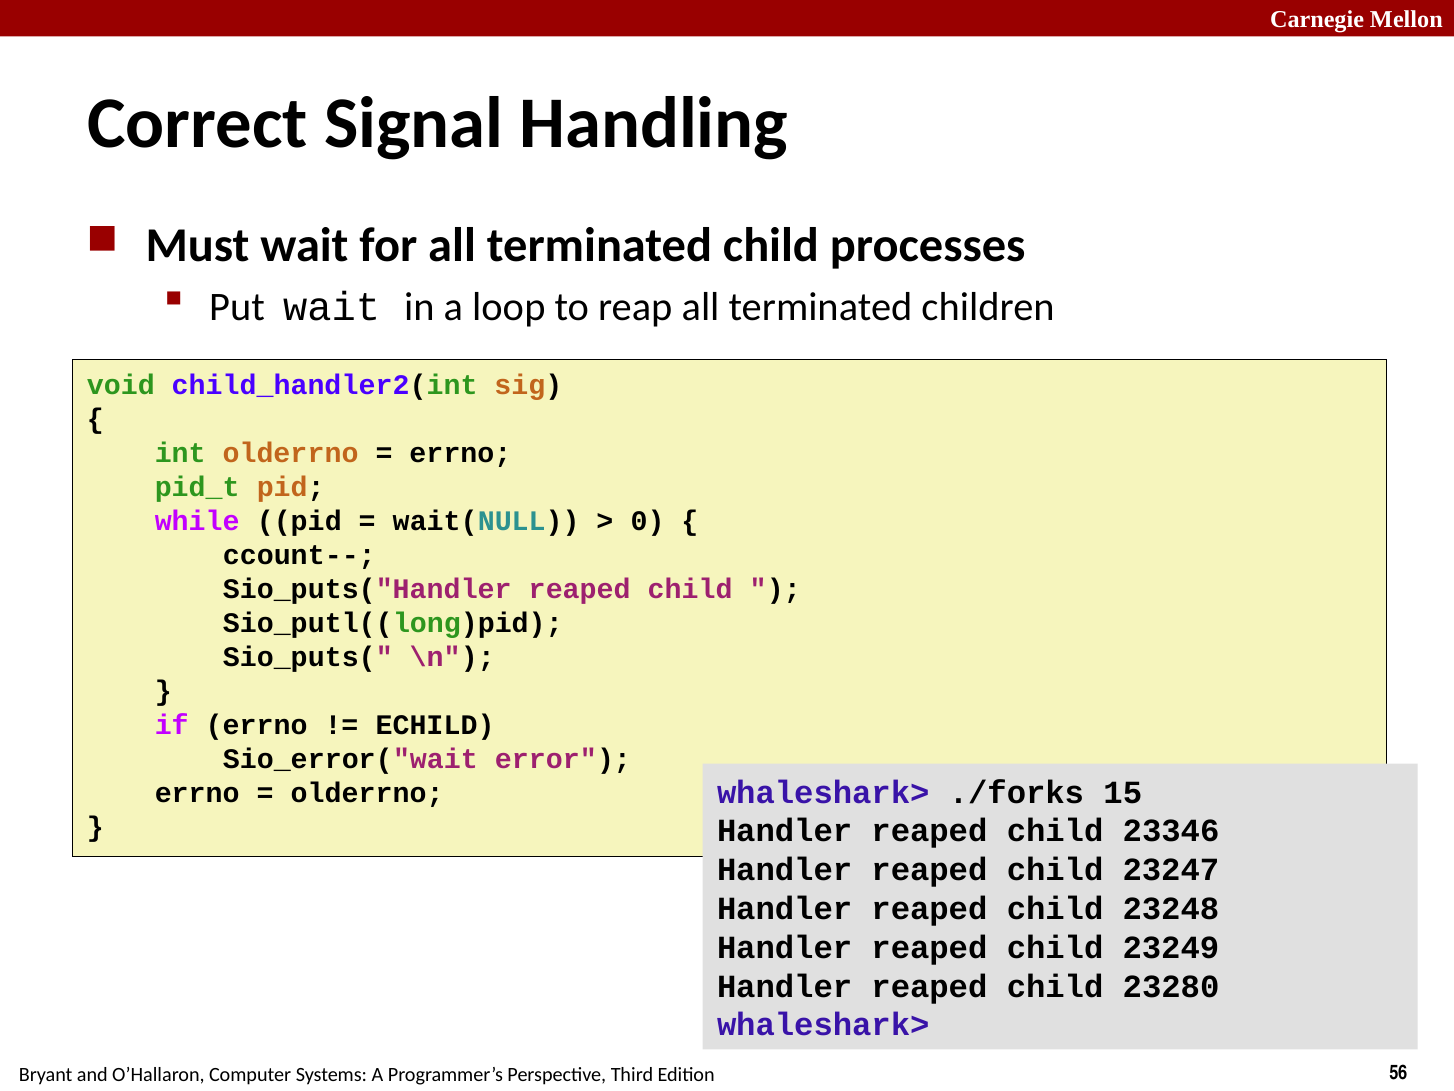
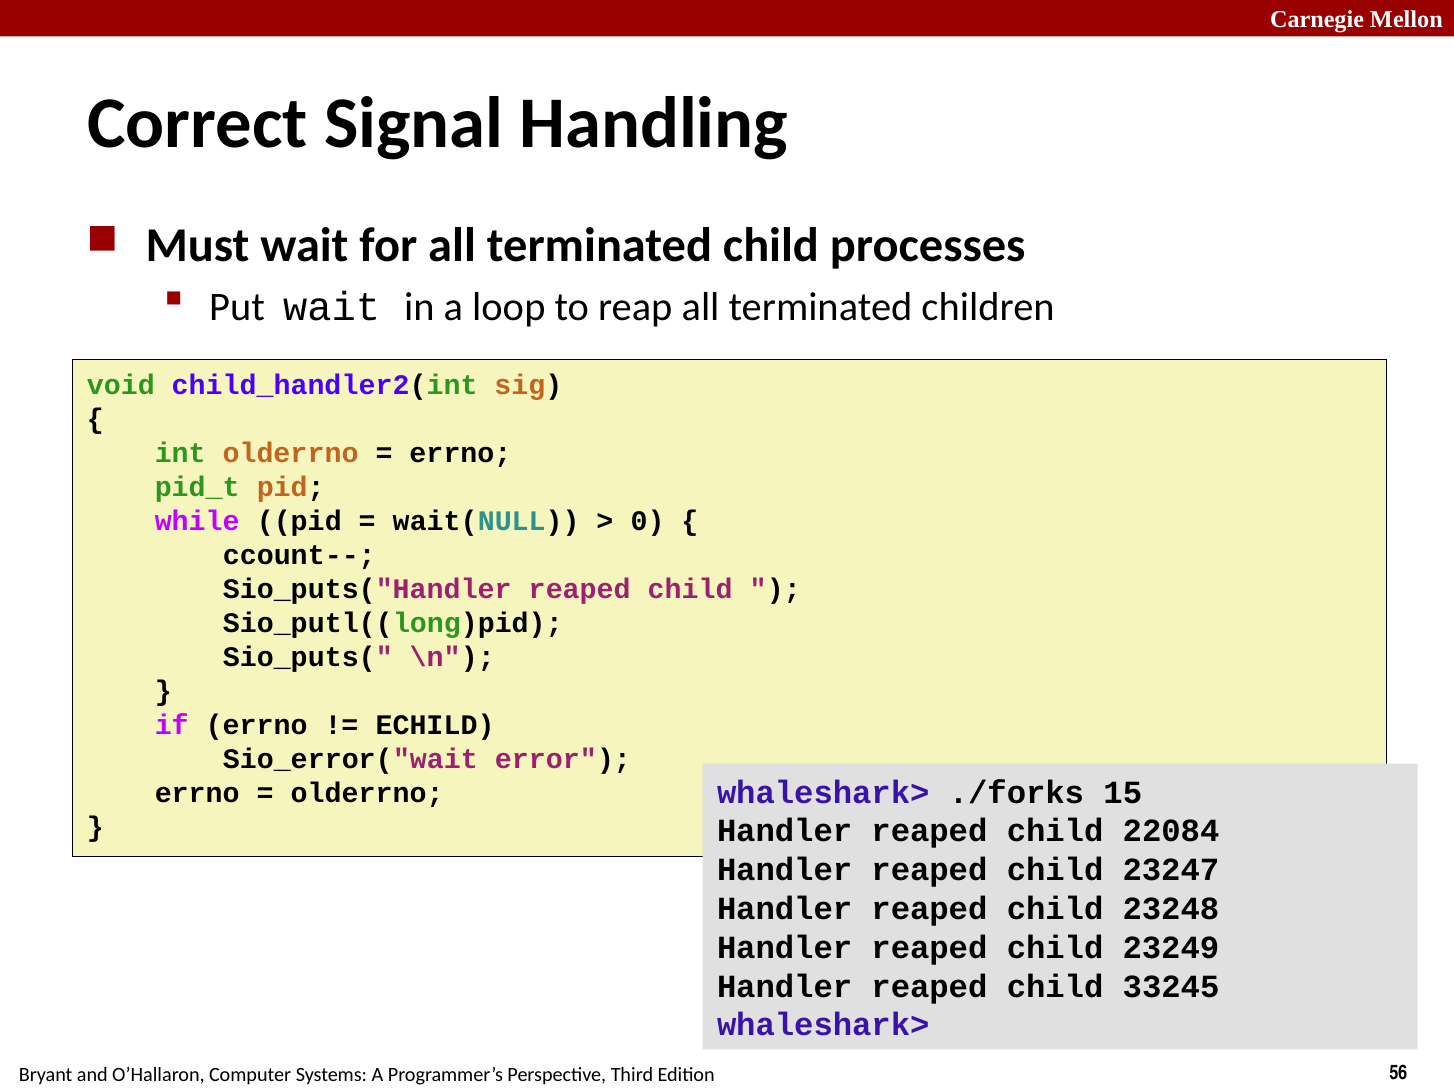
23346: 23346 -> 22084 (1171, 831)
23280: 23280 -> 33245 (1171, 986)
